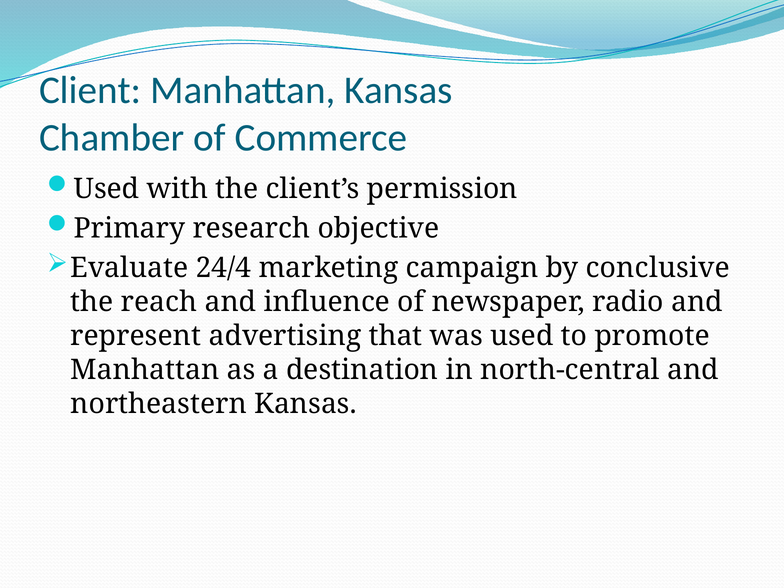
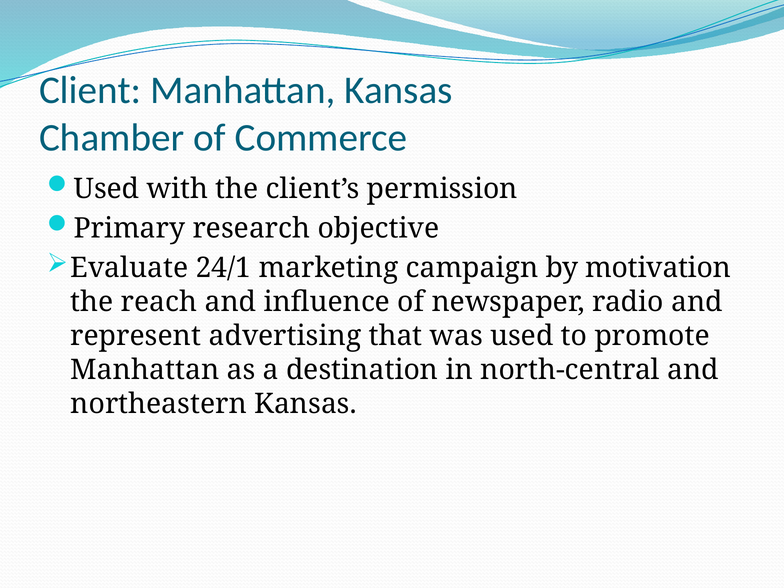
24/4: 24/4 -> 24/1 (223, 268)
conclusive: conclusive -> motivation (658, 268)
